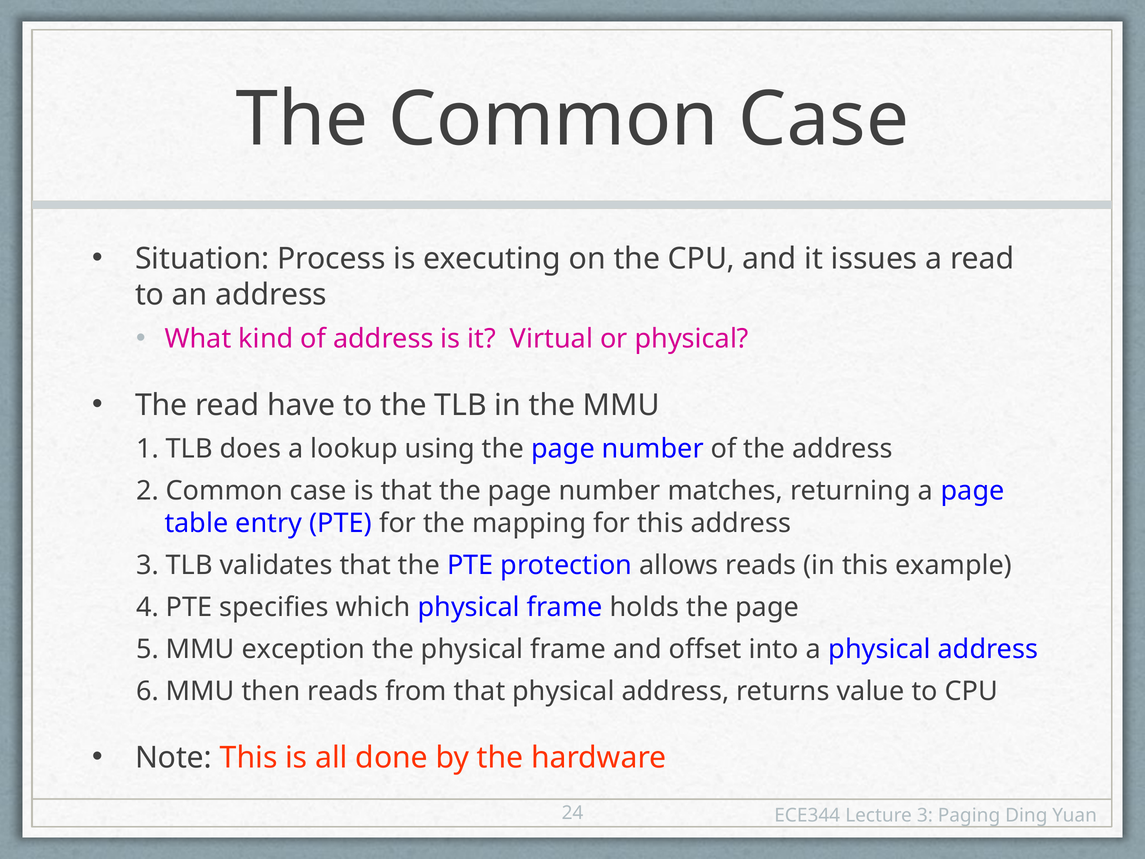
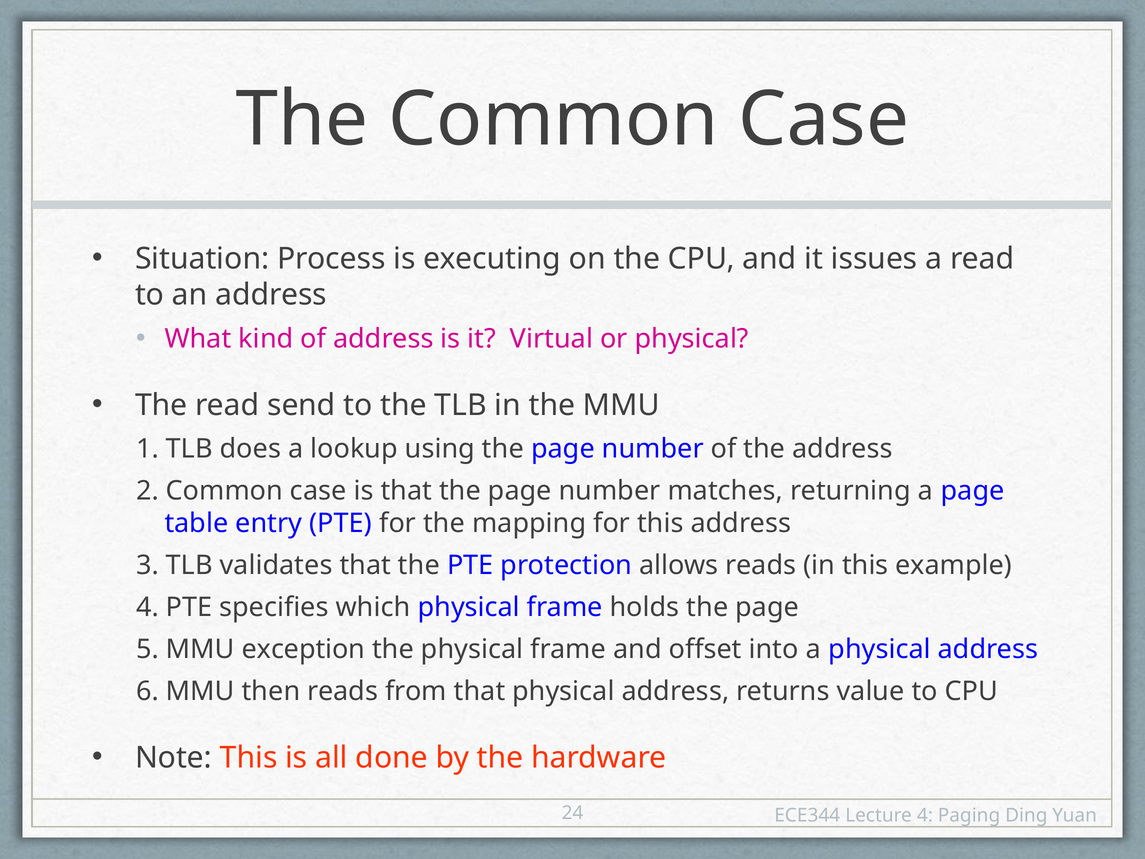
have: have -> send (301, 405)
Lecture 3: 3 -> 4 (925, 815)
